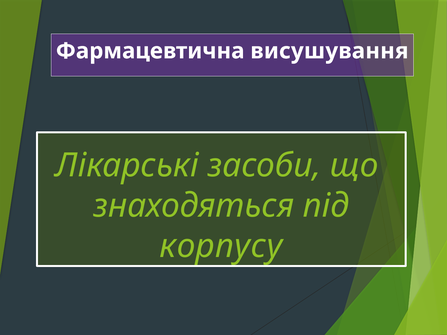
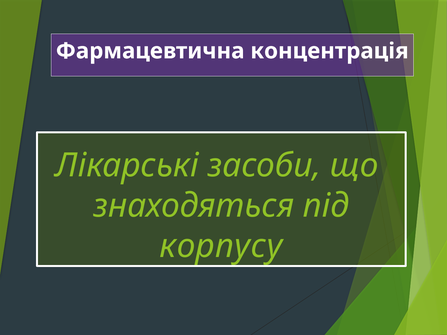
висушування: висушування -> концентрація (330, 51)
